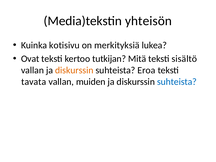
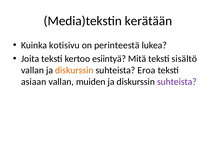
yhteisön: yhteisön -> kerätään (148, 21)
merkityksiä: merkityksiä -> perinteestä (117, 45)
Ovat: Ovat -> Joita (30, 59)
tutkijan: tutkijan -> esiintyä (109, 59)
tavata: tavata -> asiaan (34, 82)
suhteista colour: blue -> purple (177, 82)
